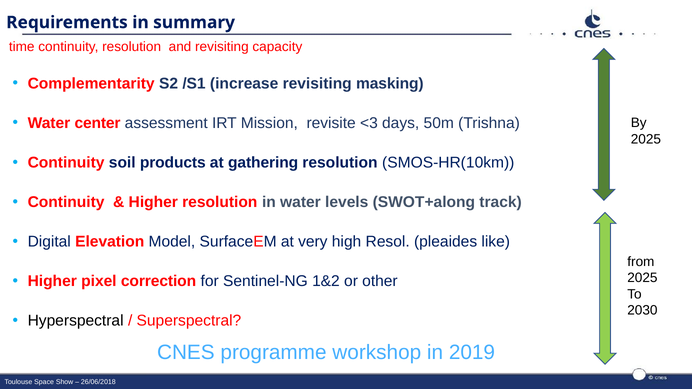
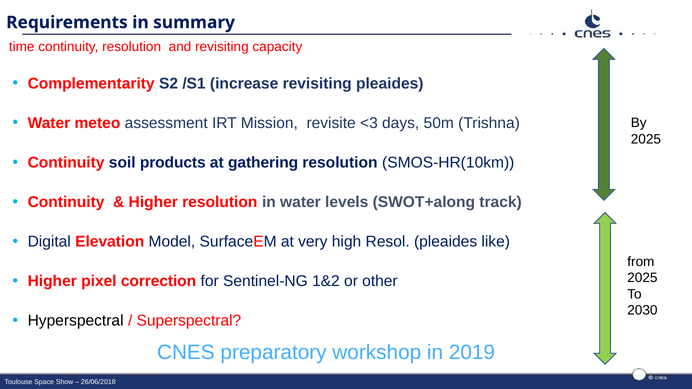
revisiting masking: masking -> pleaides (390, 84)
center: center -> meteo (97, 123)
programme: programme -> preparatory (274, 352)
